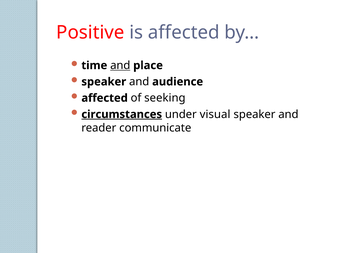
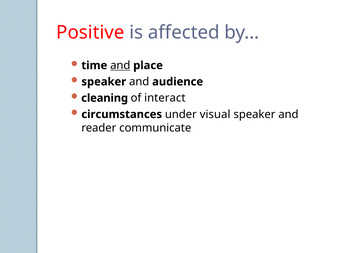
affected: affected -> cleaning (105, 98)
seeking: seeking -> interact (165, 98)
circumstances underline: present -> none (122, 114)
